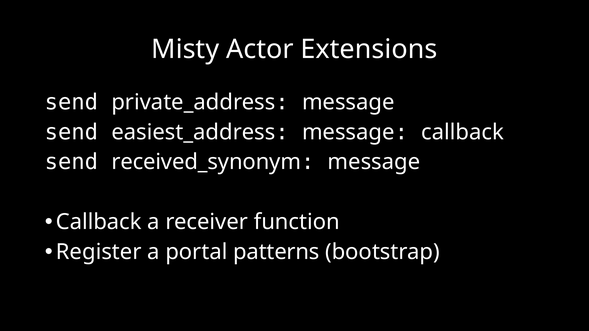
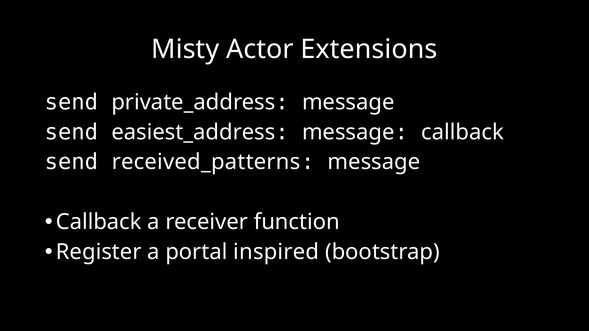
received_synonym: received_synonym -> received_patterns (206, 162)
patterns: patterns -> inspired (276, 252)
